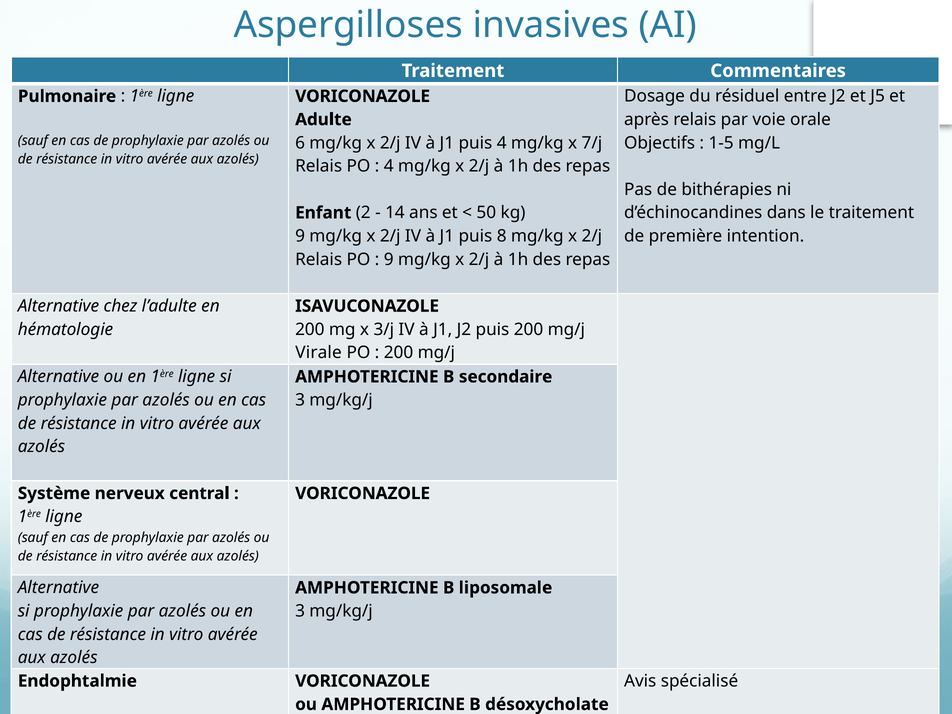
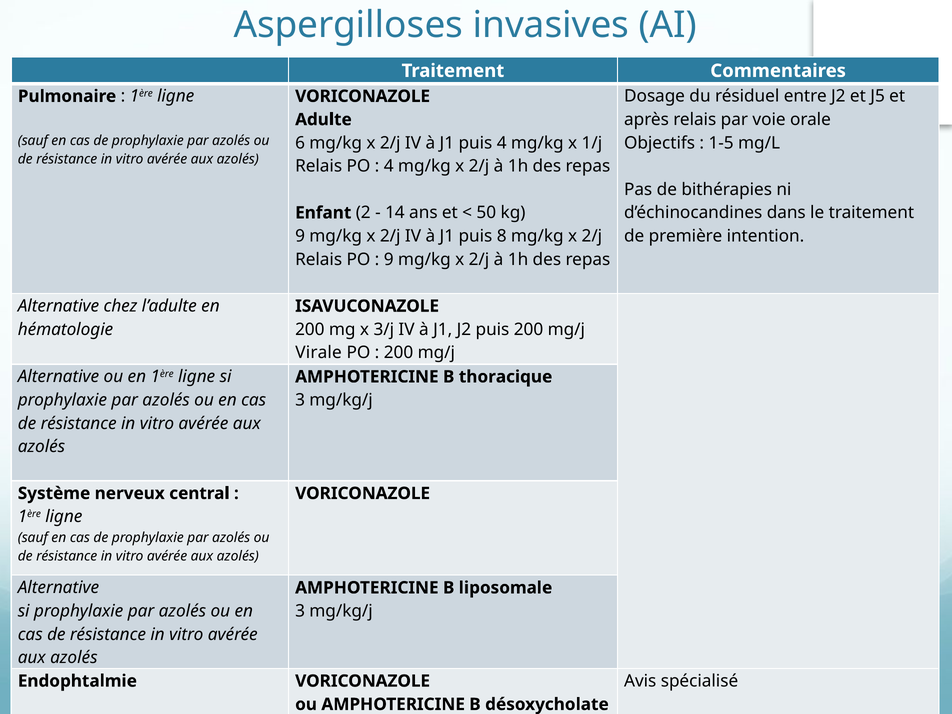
7/j: 7/j -> 1/j (592, 143)
secondaire: secondaire -> thoracique (506, 377)
